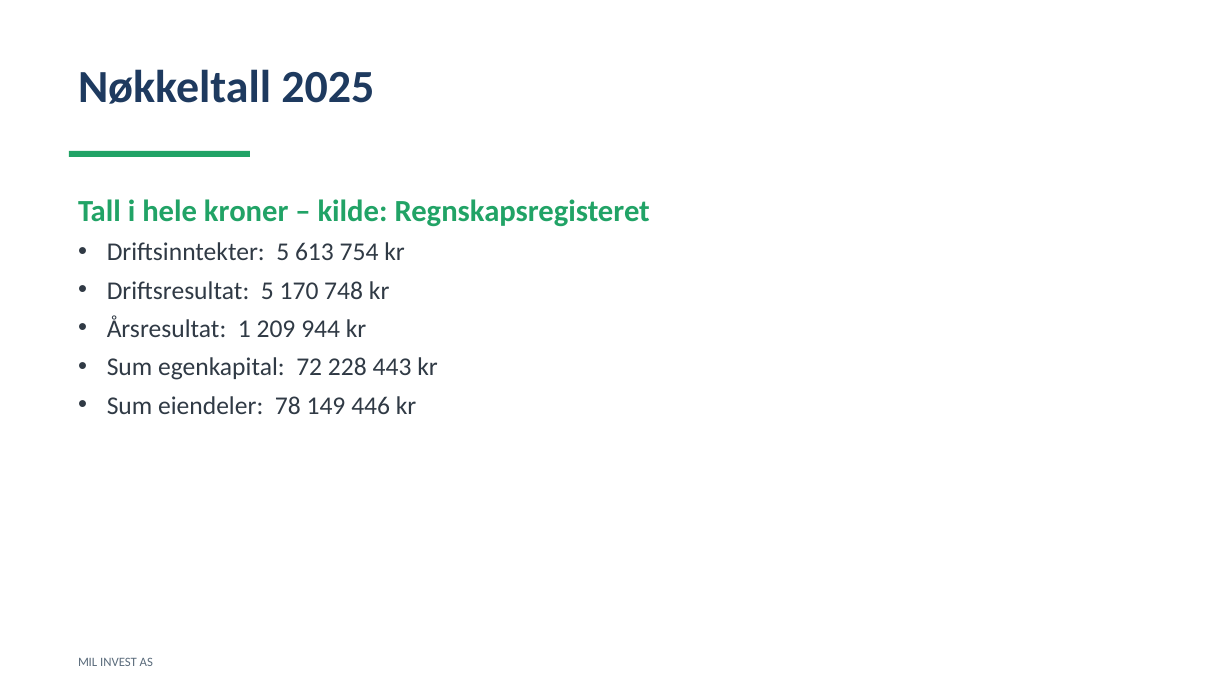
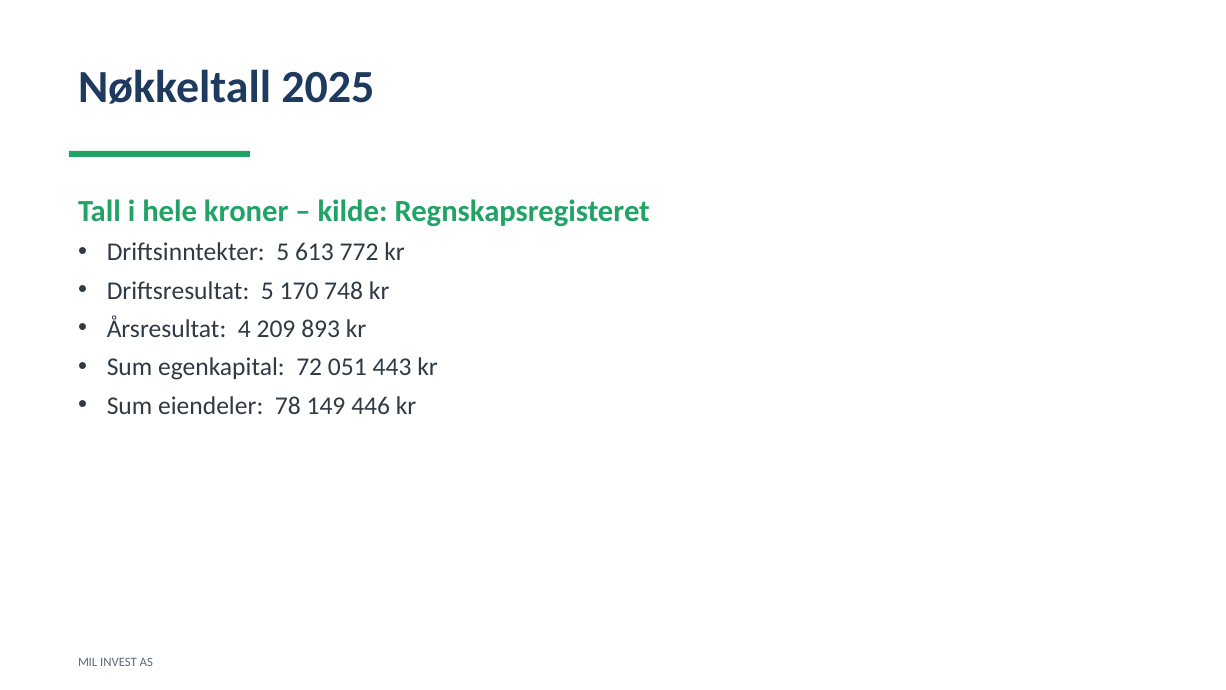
754: 754 -> 772 (359, 252)
1: 1 -> 4 (244, 329)
944: 944 -> 893 (321, 329)
228: 228 -> 051 (347, 367)
